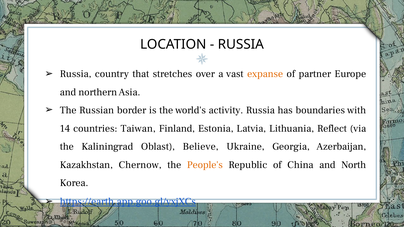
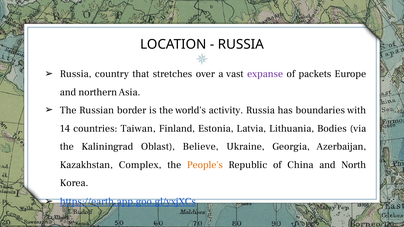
expanse colour: orange -> purple (265, 74)
partner: partner -> packets (315, 74)
Reflect: Reflect -> Bodies (332, 129)
Chernow: Chernow -> Complex (140, 165)
